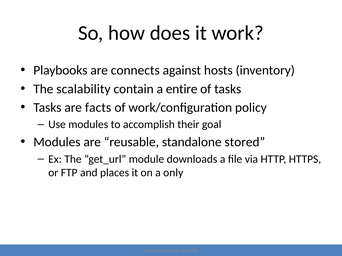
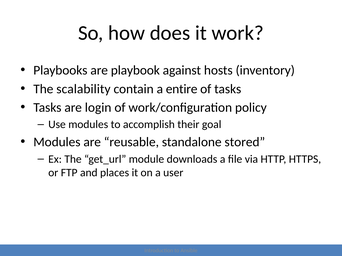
connects: connects -> playbook (135, 70)
facts: facts -> login (98, 108)
only: only -> user (173, 173)
